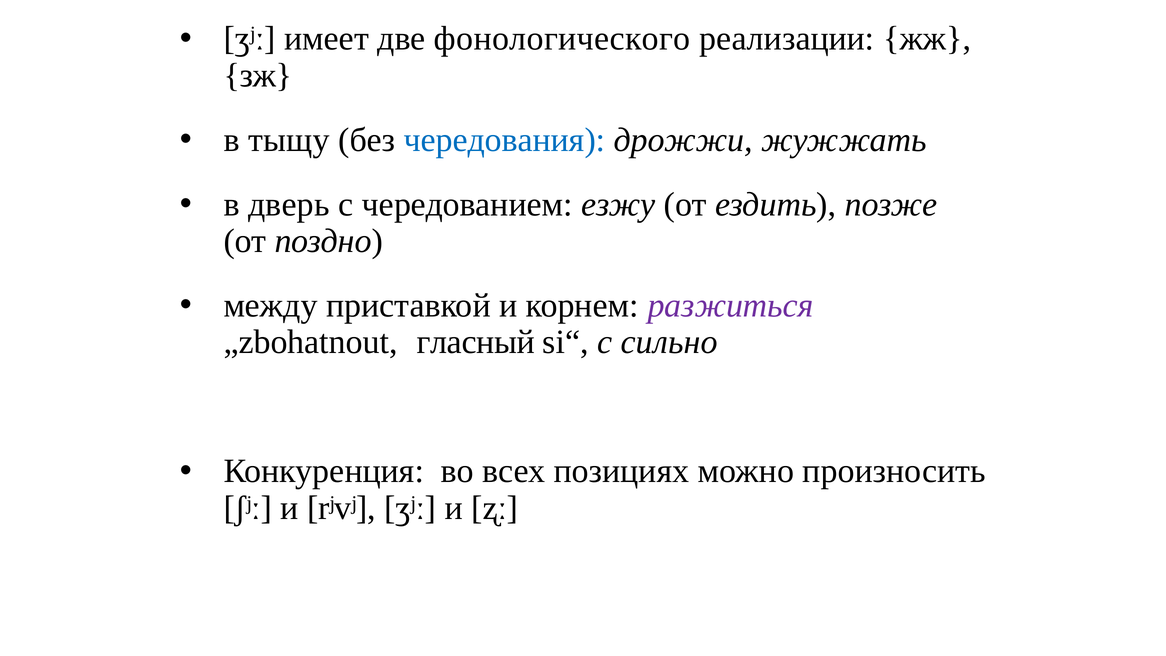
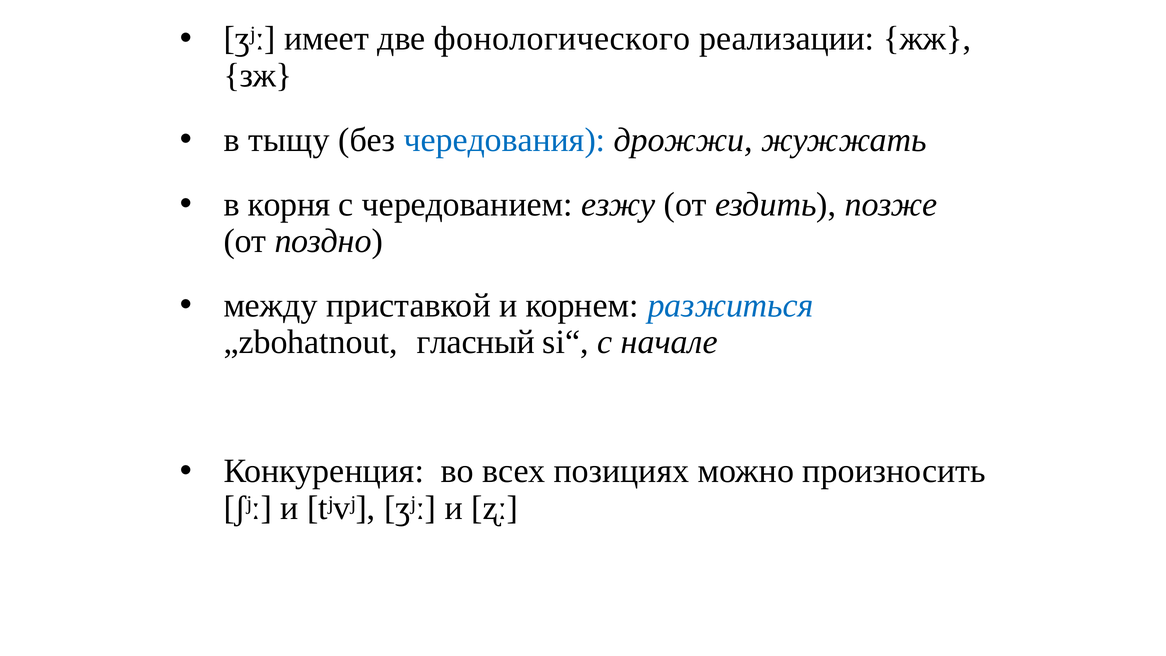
дверь: дверь -> корня (289, 204)
разжиться colour: purple -> blue (731, 305)
сильно: сильно -> начале (669, 342)
rʲvʲ: rʲvʲ -> tʲvʲ (341, 508)
